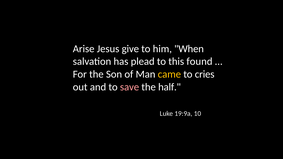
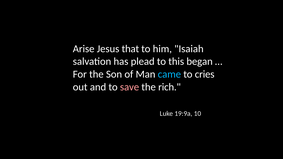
give: give -> that (130, 49)
When: When -> Isaiah (189, 49)
found: found -> began (200, 62)
came colour: yellow -> light blue (169, 74)
half: half -> rich (170, 87)
